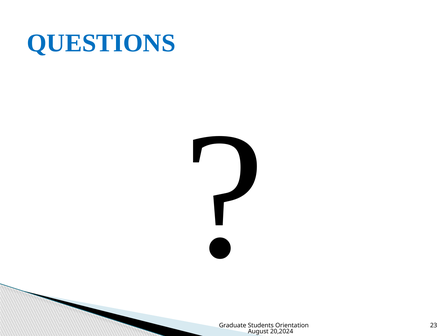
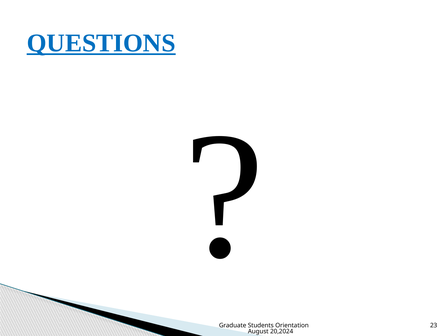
QUESTIONS underline: none -> present (101, 43)
